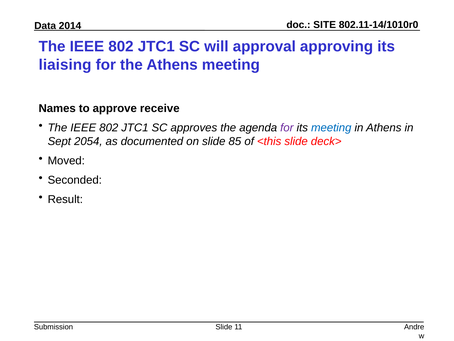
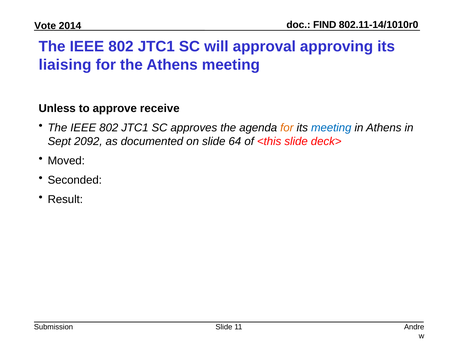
SITE: SITE -> FIND (325, 25)
Data: Data -> Vote (45, 26)
Names: Names -> Unless (57, 108)
for colour: purple -> orange (287, 128)
2054: 2054 -> 2092 (88, 141)
85: 85 -> 64 (235, 141)
